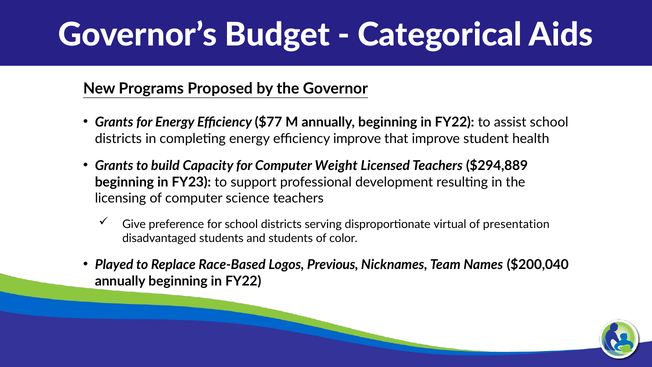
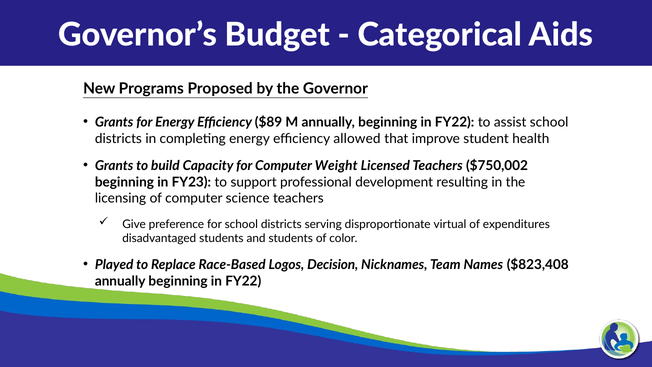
$77: $77 -> $89 (269, 122)
efficiency improve: improve -> allowed (357, 139)
$294,889: $294,889 -> $750,002 (497, 166)
presentation: presentation -> expenditures (516, 224)
Previous: Previous -> Decision (333, 265)
$200,040: $200,040 -> $823,408 (538, 265)
